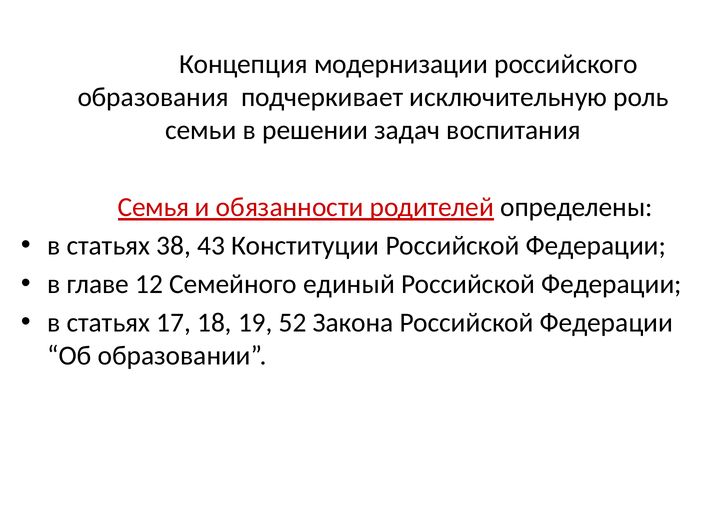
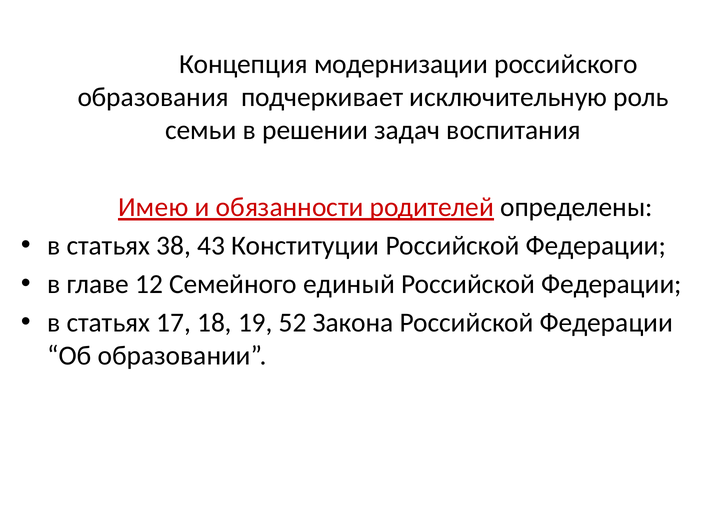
Семья: Семья -> Имею (153, 207)
